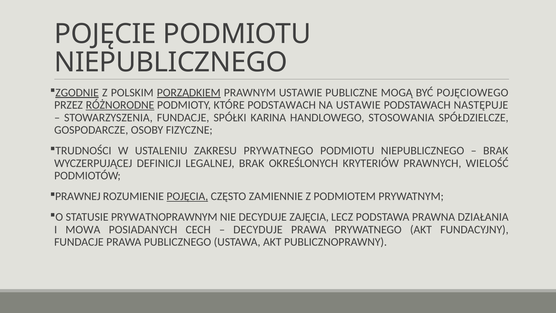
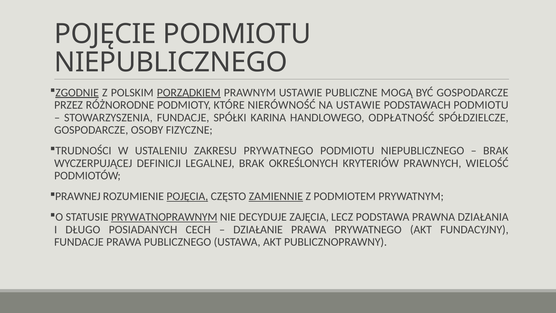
BYĆ POJĘCIOWEGO: POJĘCIOWEGO -> GOSPODARCZE (472, 92)
RÓŻNORODNE underline: present -> none (120, 105)
KTÓRE PODSTAWACH: PODSTAWACH -> NIERÓWNOŚĆ (282, 105)
PODSTAWACH NASTĘPUJE: NASTĘPUJE -> PODMIOTU (481, 105)
STOSOWANIA: STOSOWANIA -> ODPŁATNOŚĆ (401, 117)
ZAMIENNIE underline: none -> present (276, 196)
PRYWATNOPRAWNYM underline: none -> present (164, 217)
MOWA: MOWA -> DŁUGO (83, 229)
DECYDUJE: DECYDUJE -> DZIAŁANIE (258, 229)
